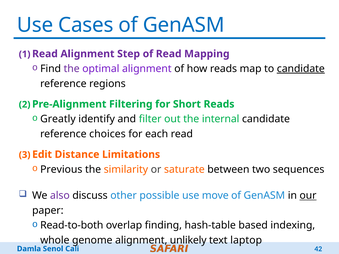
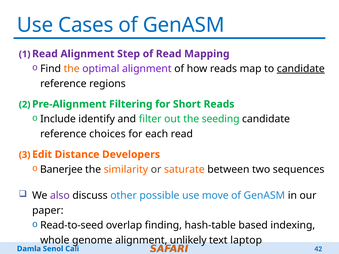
the colour: purple -> orange (72, 69)
Greatly: Greatly -> Include (58, 119)
internal: internal -> seeding (221, 119)
Limitations: Limitations -> Developers (131, 155)
Previous: Previous -> Banerjee (61, 170)
our underline: present -> none (308, 196)
Read-to-both: Read-to-both -> Read-to-seed (72, 226)
